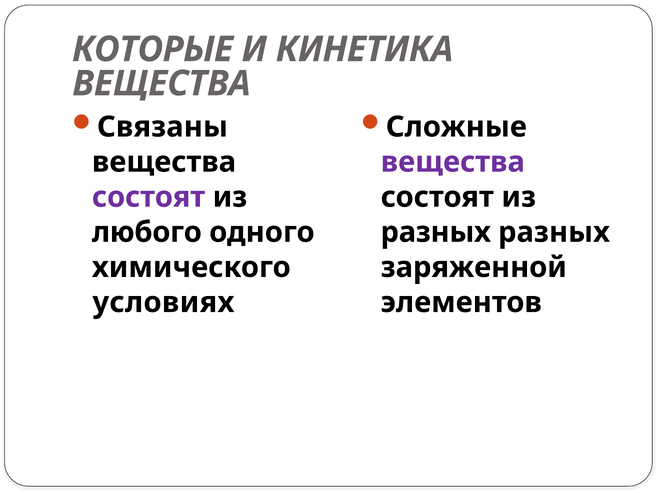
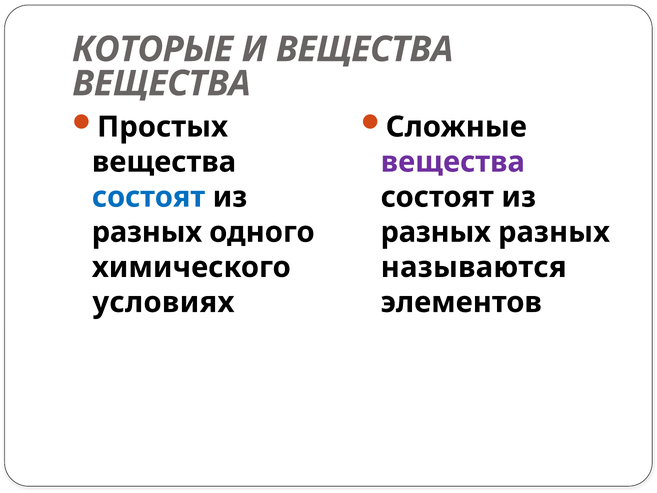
И КИНЕТИКА: КИНЕТИКА -> ВЕЩЕСТВА (365, 49)
Связаны: Связаны -> Простых (162, 127)
состоят colour: purple -> blue (148, 197)
любого: любого -> разных (147, 232)
заряженной: заряженной -> называются (474, 267)
